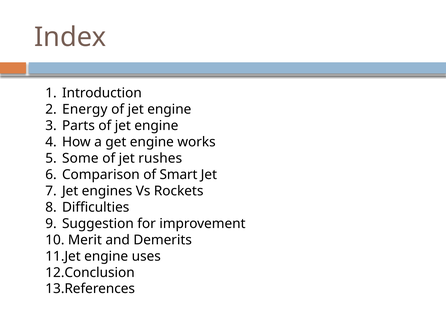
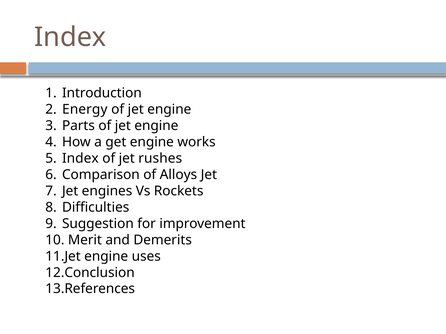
Some: Some -> Index (80, 158)
Smart: Smart -> Alloys (178, 175)
